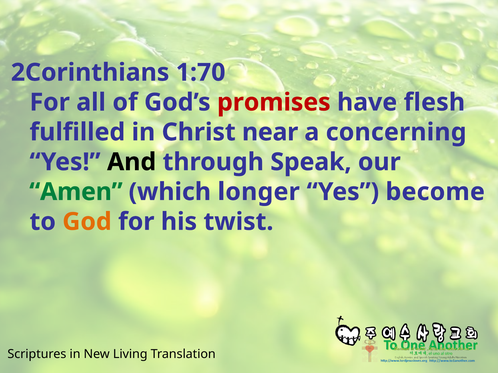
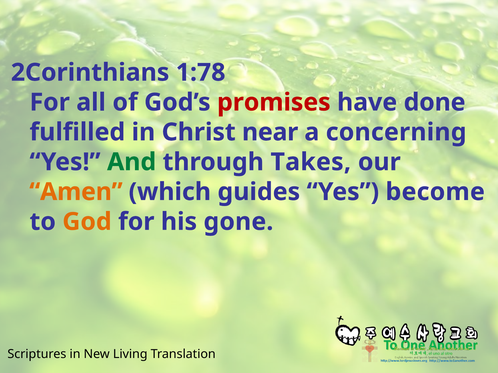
1:70: 1:70 -> 1:78 (201, 73)
flesh: flesh -> done (435, 102)
And colour: black -> green (132, 162)
Speak: Speak -> Takes (311, 162)
Amen colour: green -> orange (76, 192)
longer: longer -> guides (259, 192)
twist: twist -> gone (238, 222)
